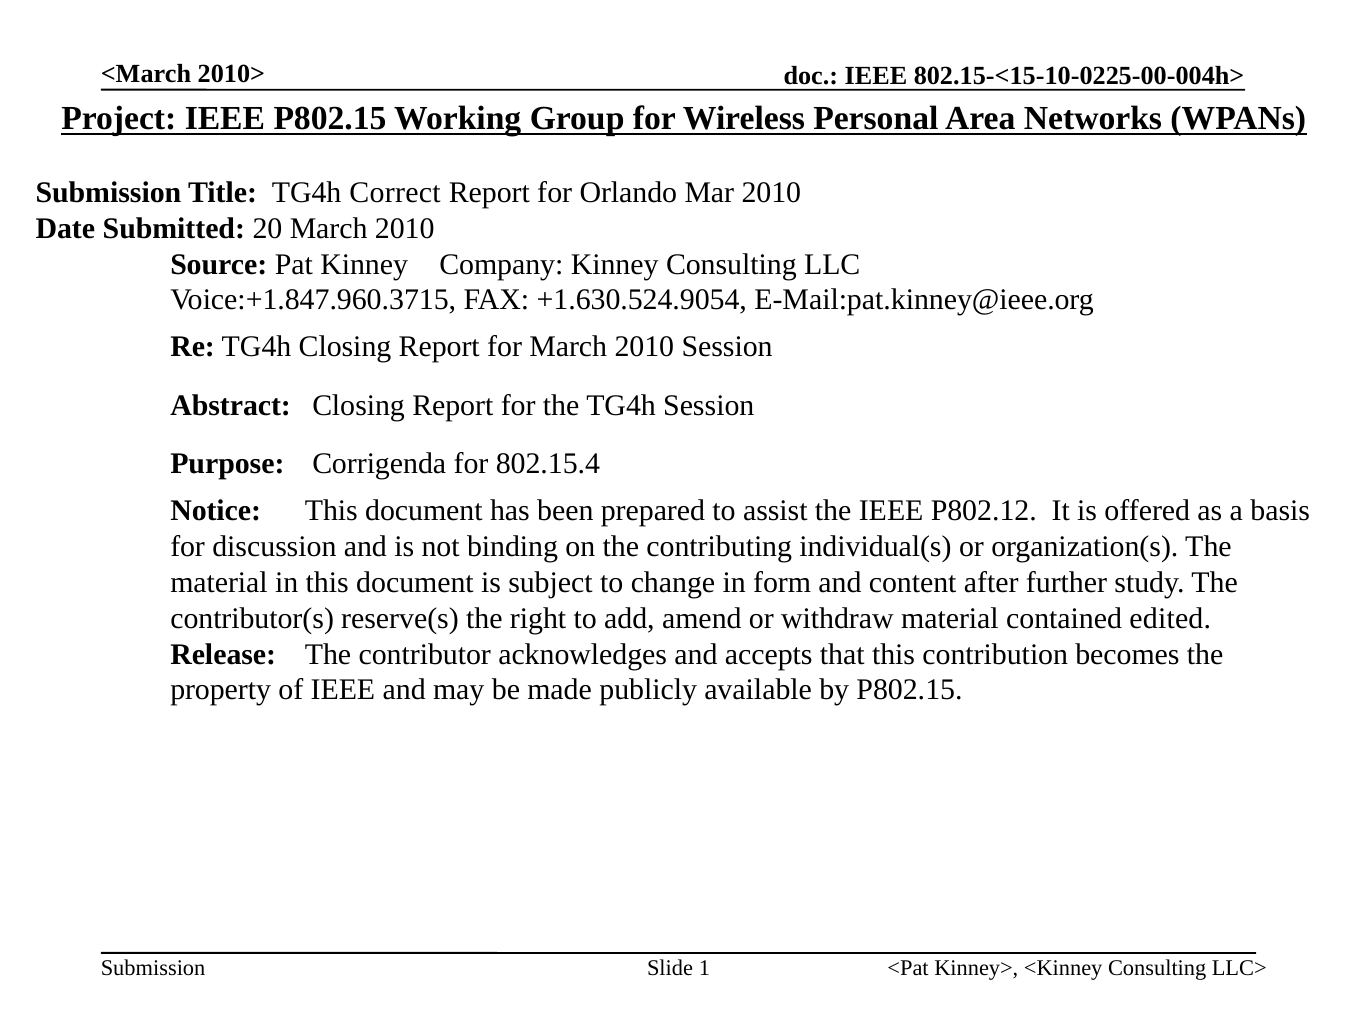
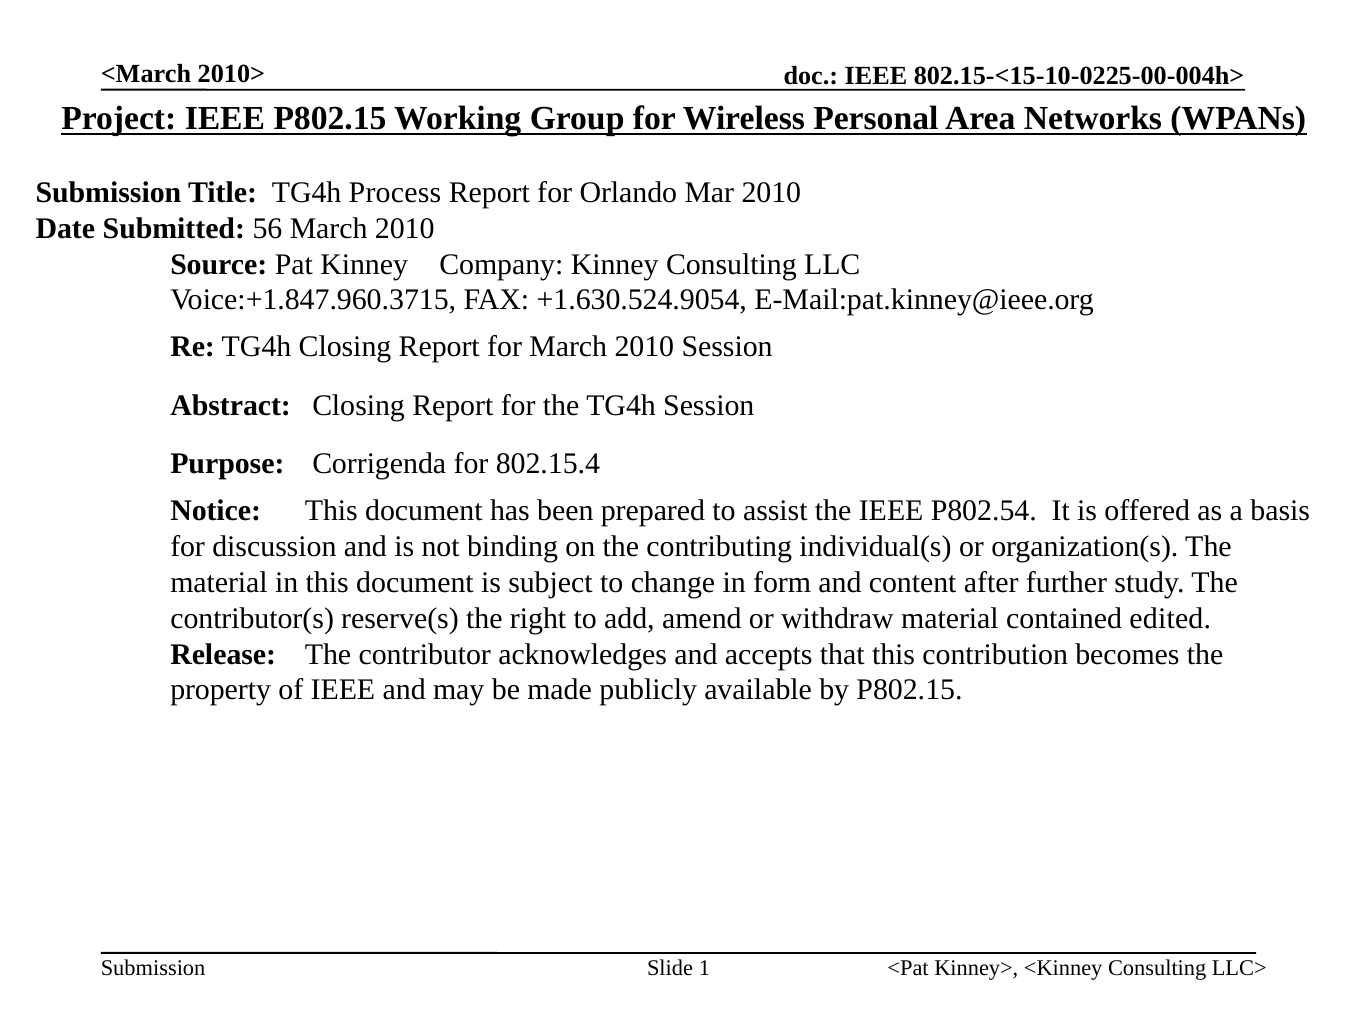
Correct: Correct -> Process (395, 193)
20: 20 -> 56 (268, 228)
P802.12: P802.12 -> P802.54 (984, 511)
